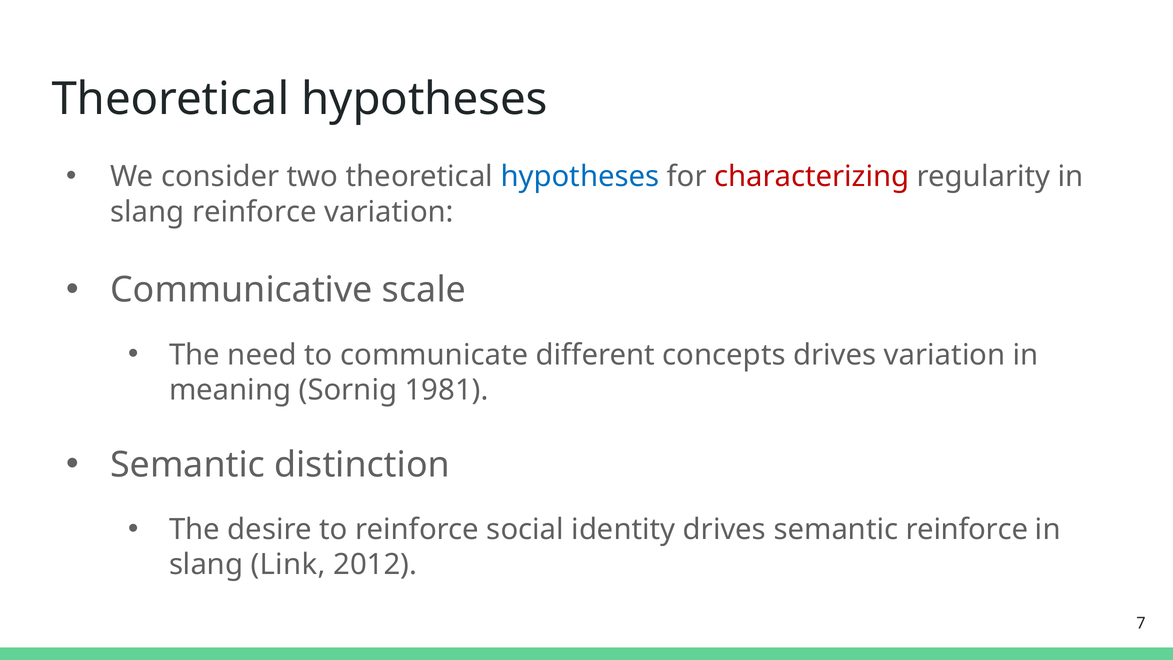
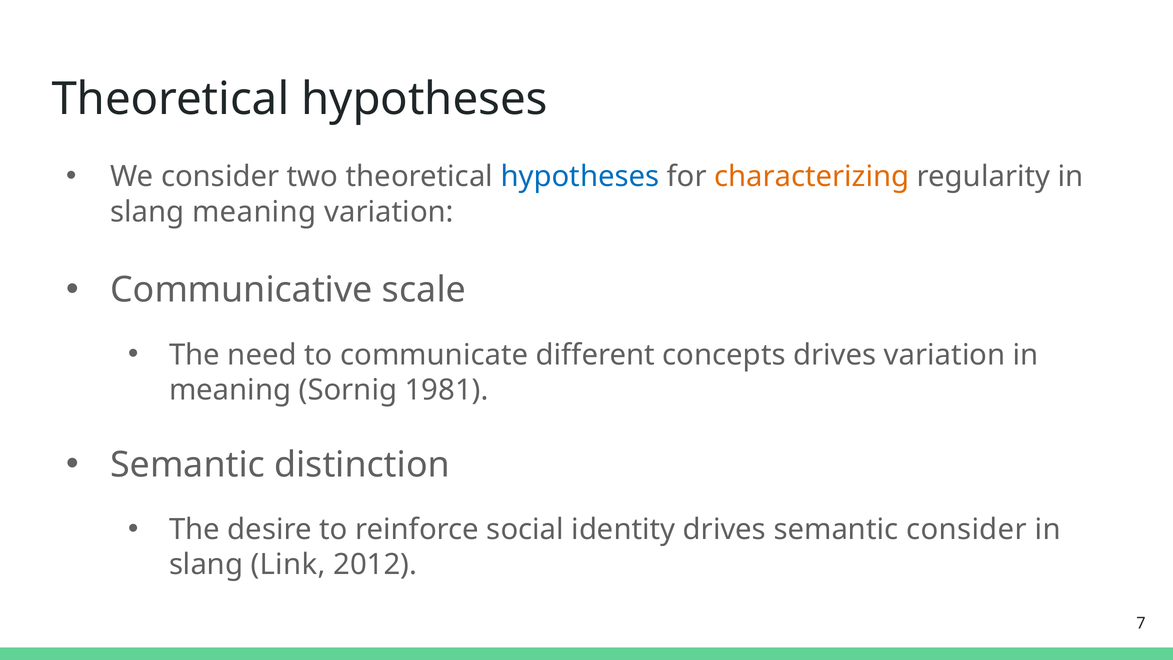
characterizing colour: red -> orange (812, 177)
slang reinforce: reinforce -> meaning (254, 212)
semantic reinforce: reinforce -> consider (966, 529)
